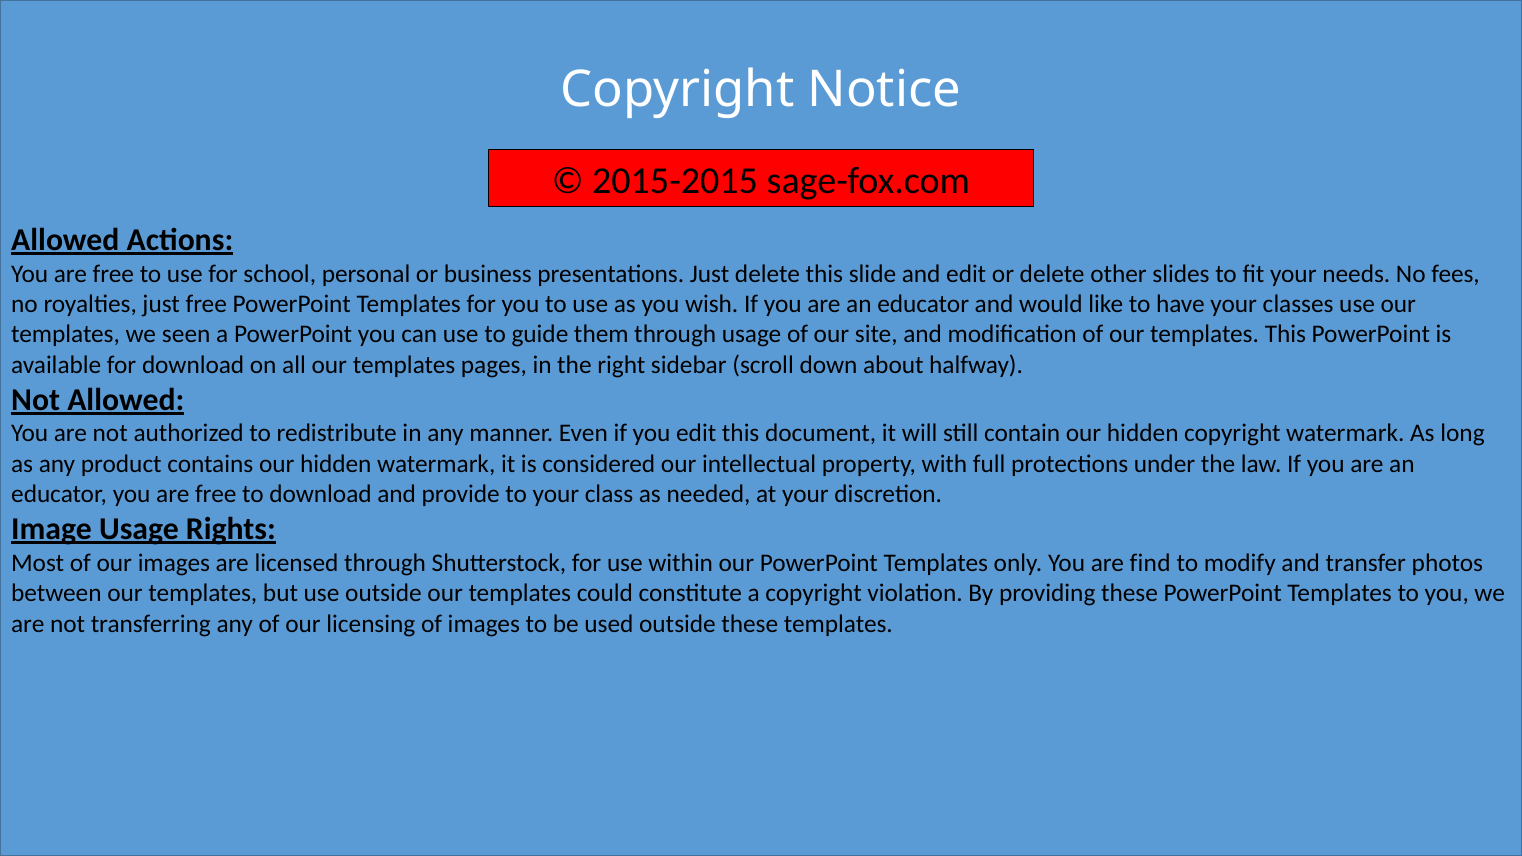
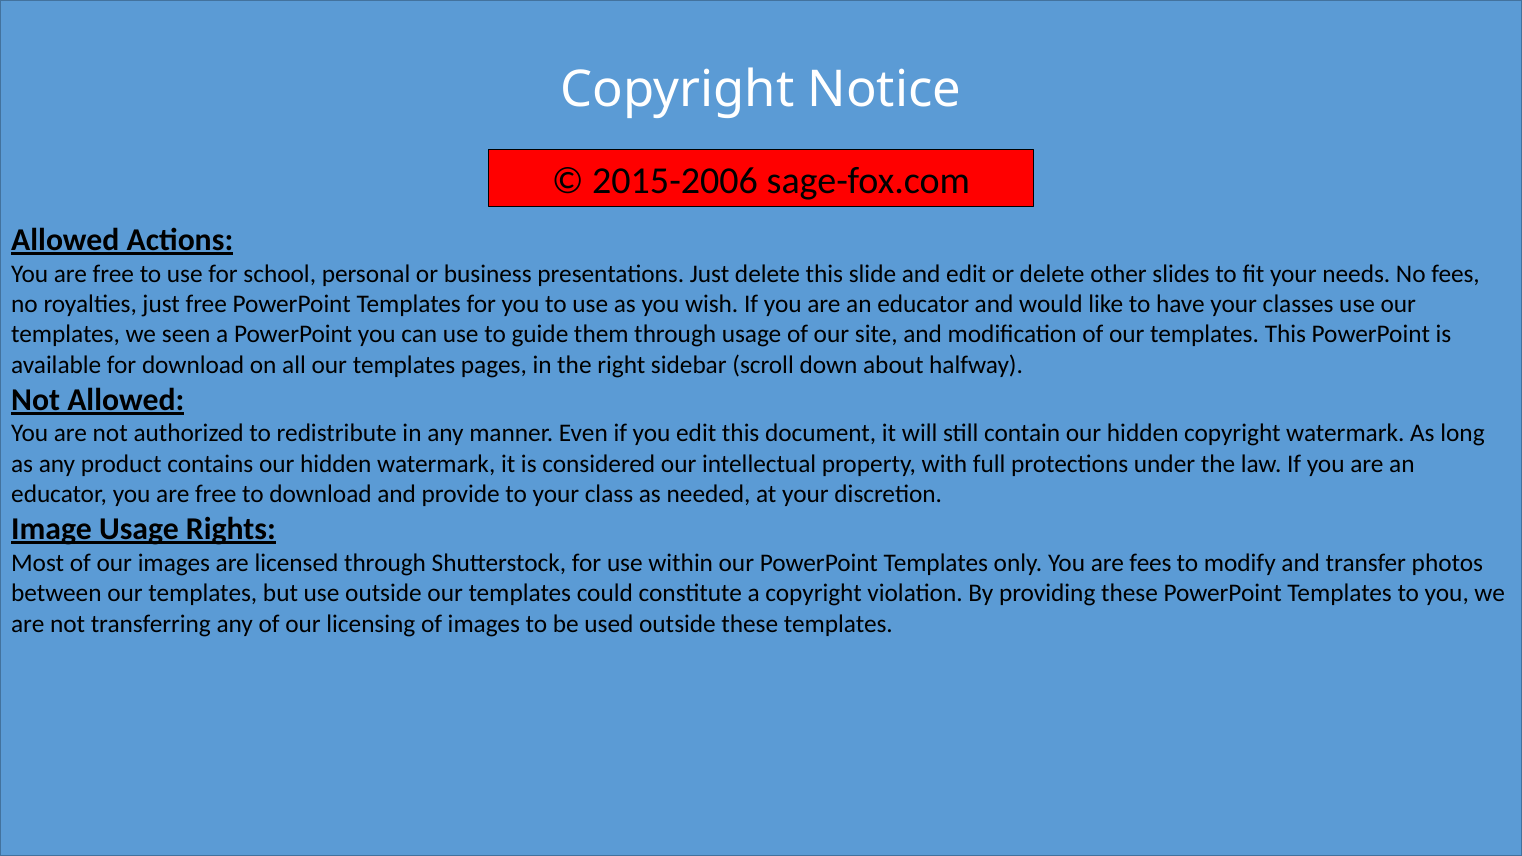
2015-2015: 2015-2015 -> 2015-2006 (675, 181)
are find: find -> fees (1150, 563)
